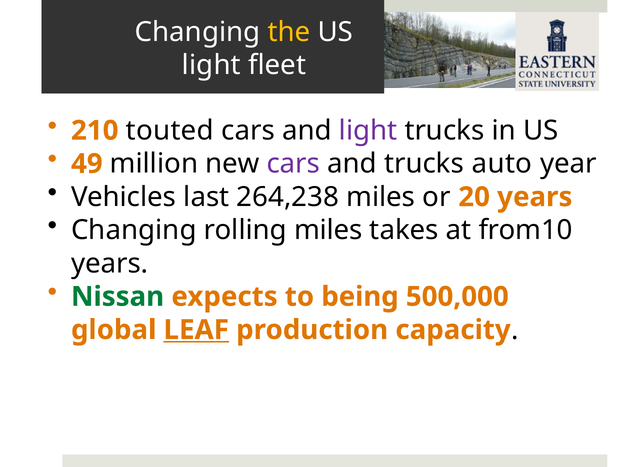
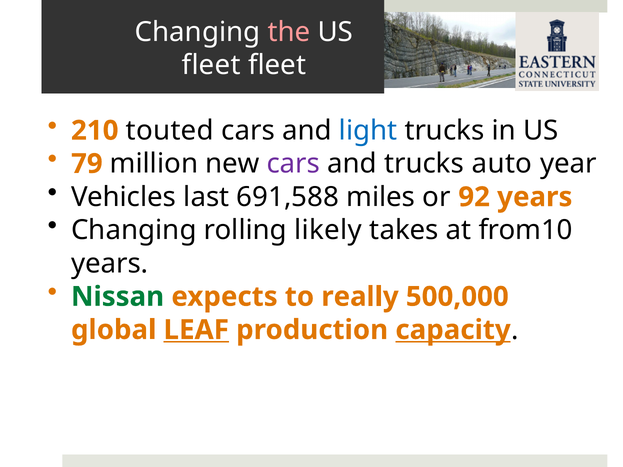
the colour: yellow -> pink (289, 32)
light: light -> fleet (211, 65)
light colour: purple -> blue (368, 131)
49: 49 -> 79 (87, 164)
264,238: 264,238 -> 691,588 (288, 197)
20: 20 -> 92 (474, 197)
rolling miles: miles -> likely (328, 230)
being: being -> really (360, 297)
capacity underline: none -> present (453, 330)
